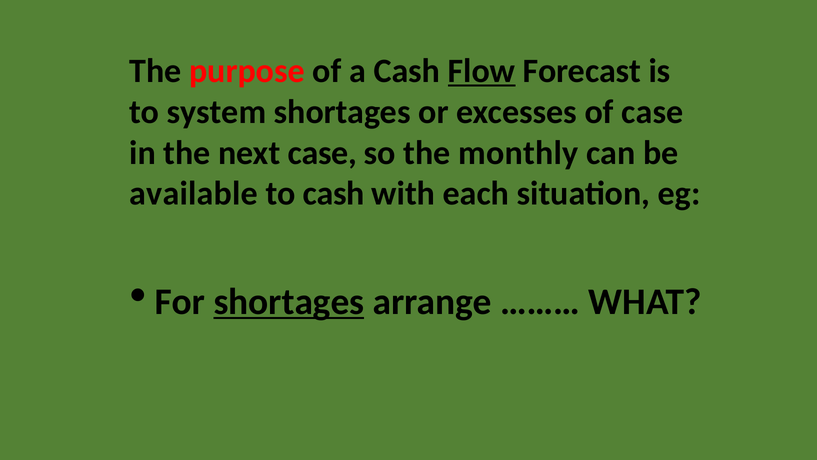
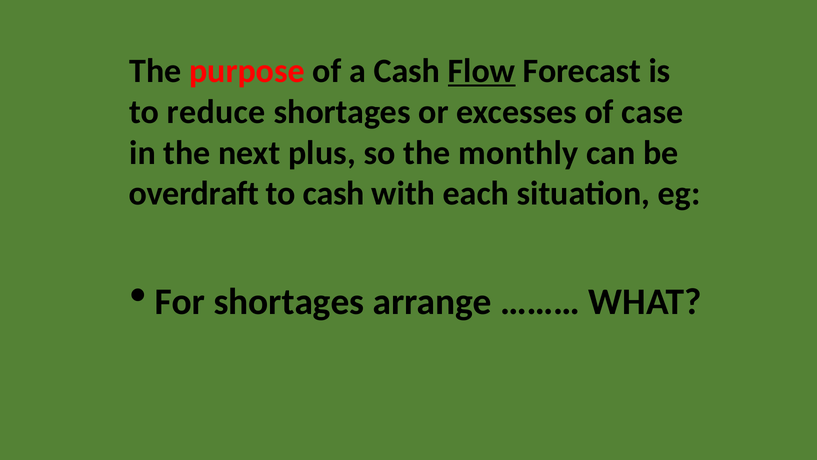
system: system -> reduce (216, 112)
next case: case -> plus (322, 153)
available: available -> overdraft (194, 193)
shortages underline: present -> none (289, 302)
